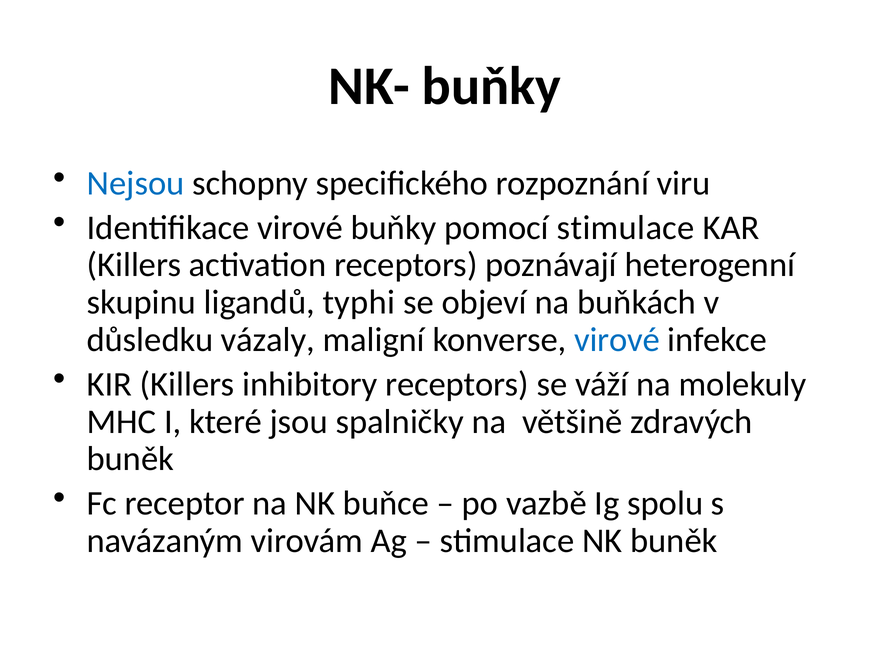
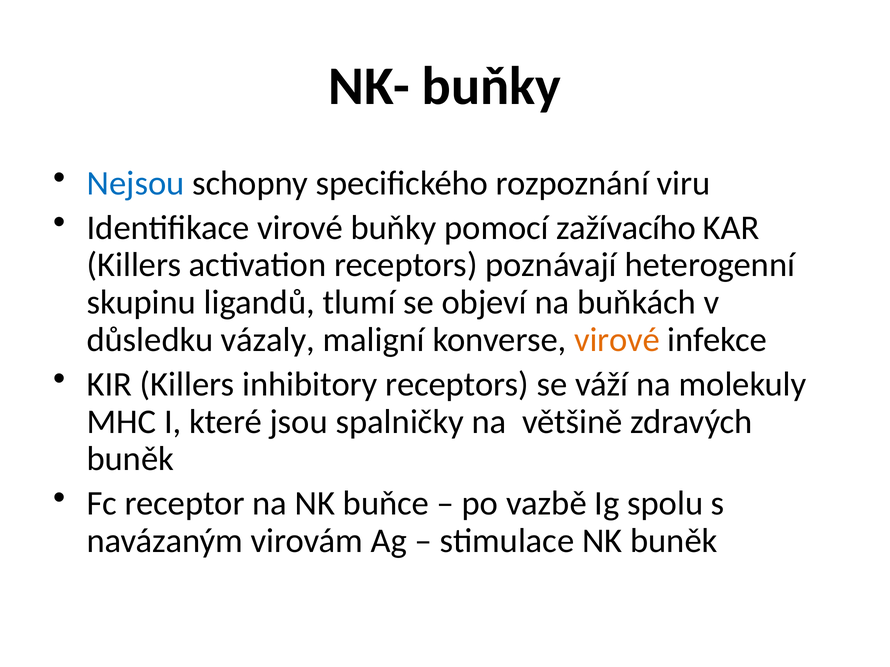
pomocí stimulace: stimulace -> zažívacího (626, 228)
typhi: typhi -> tlumí (359, 303)
virové colour: blue -> orange (617, 340)
